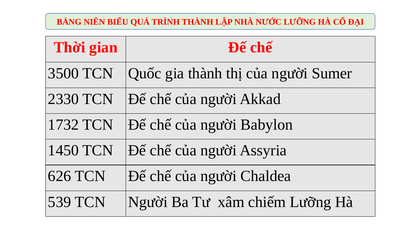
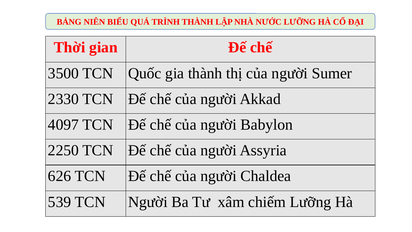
1732: 1732 -> 4097 (63, 125)
1450: 1450 -> 2250 (63, 150)
